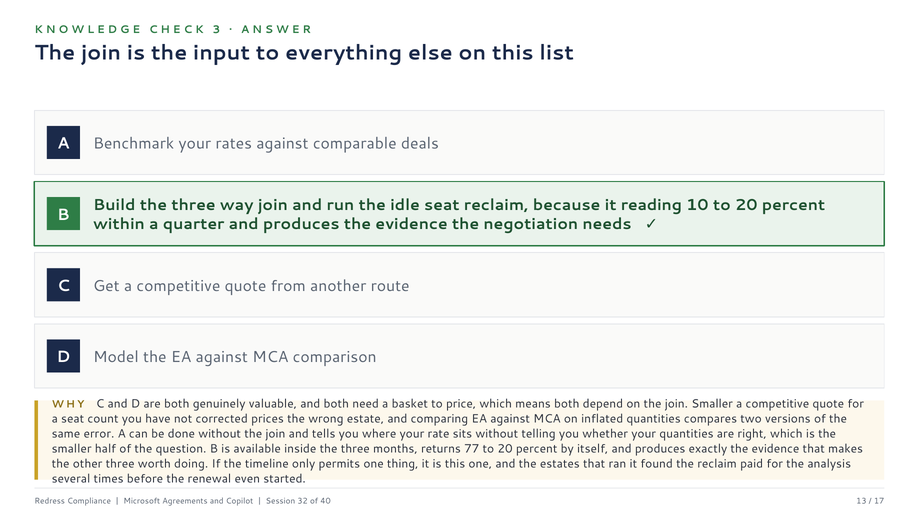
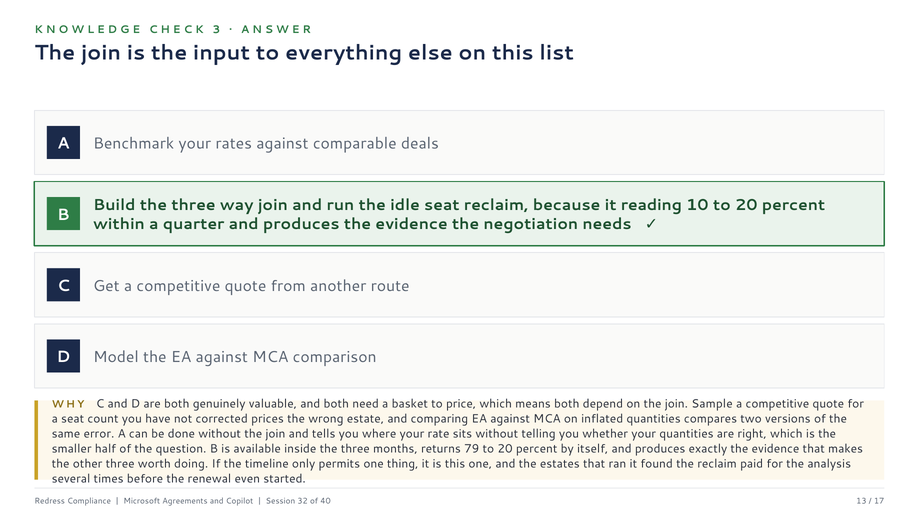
join Smaller: Smaller -> Sample (712, 404)
77: 77 -> 79 (472, 449)
